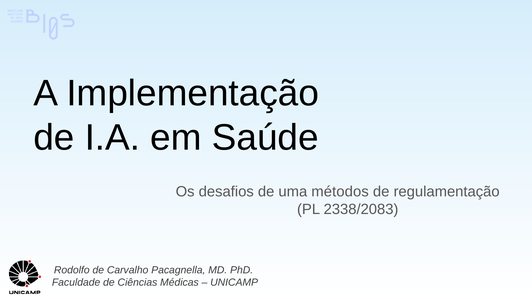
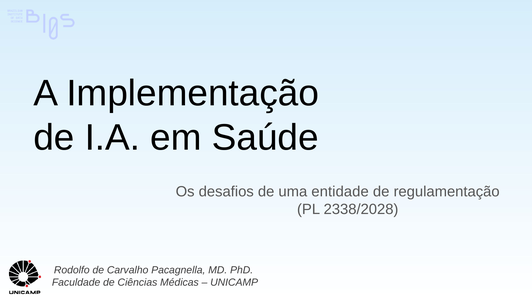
métodos: métodos -> entidade (340, 192)
2338/2083: 2338/2083 -> 2338/2028 (361, 209)
